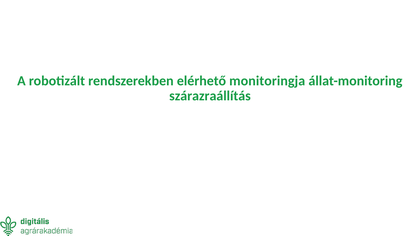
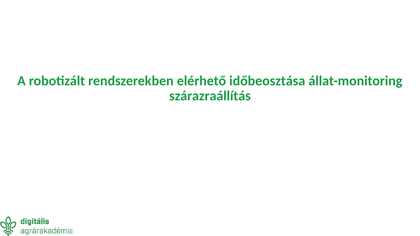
monitoringja: monitoringja -> időbeosztása (267, 81)
